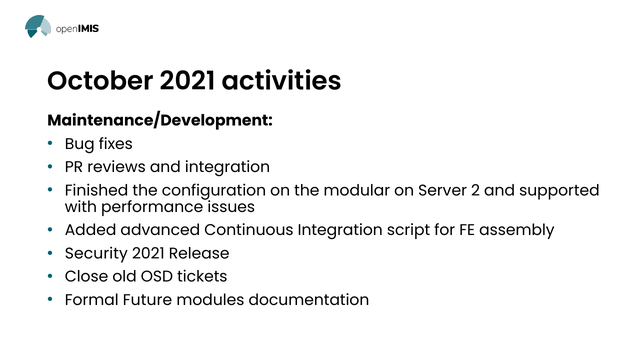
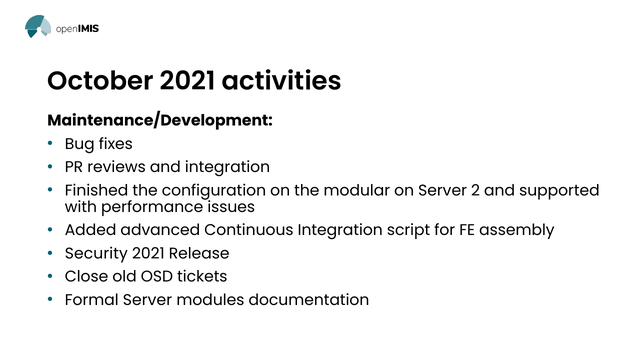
Formal Future: Future -> Server (147, 300)
